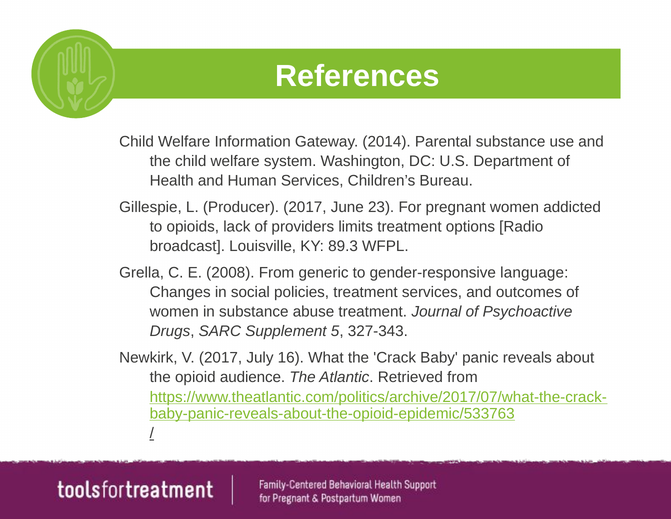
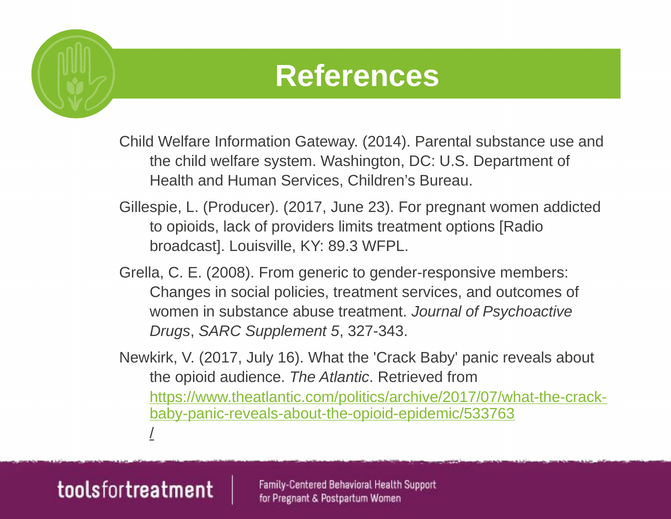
language: language -> members (534, 272)
